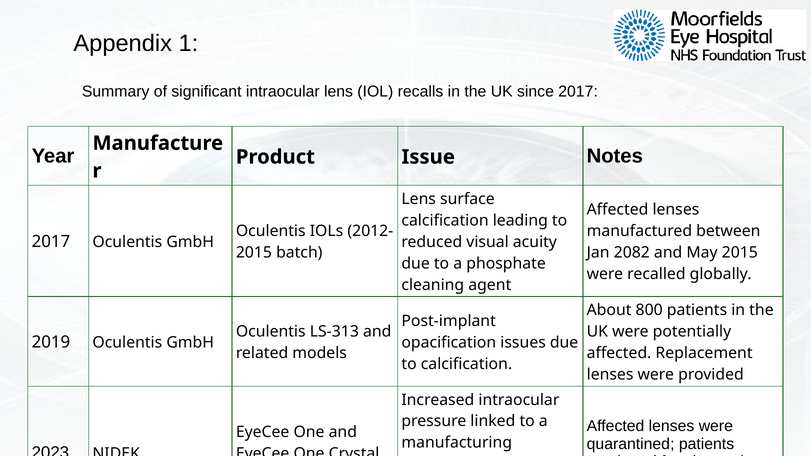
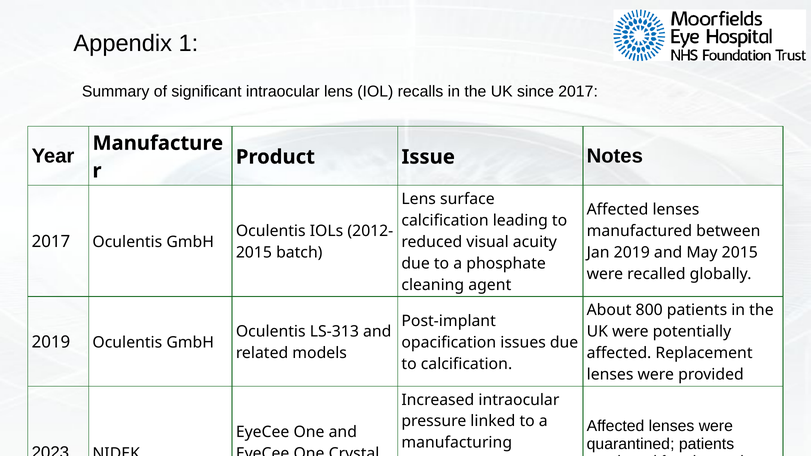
Jan 2082: 2082 -> 2019 (632, 253)
